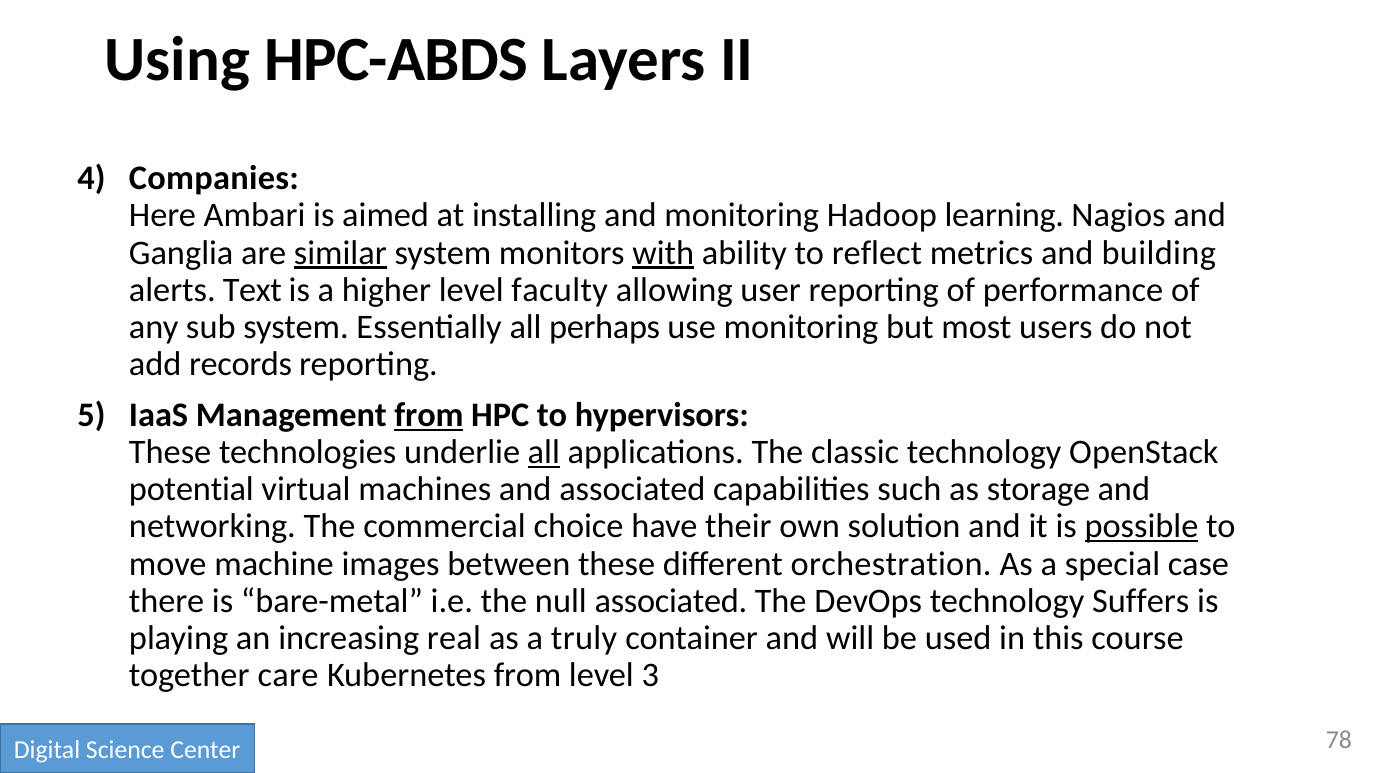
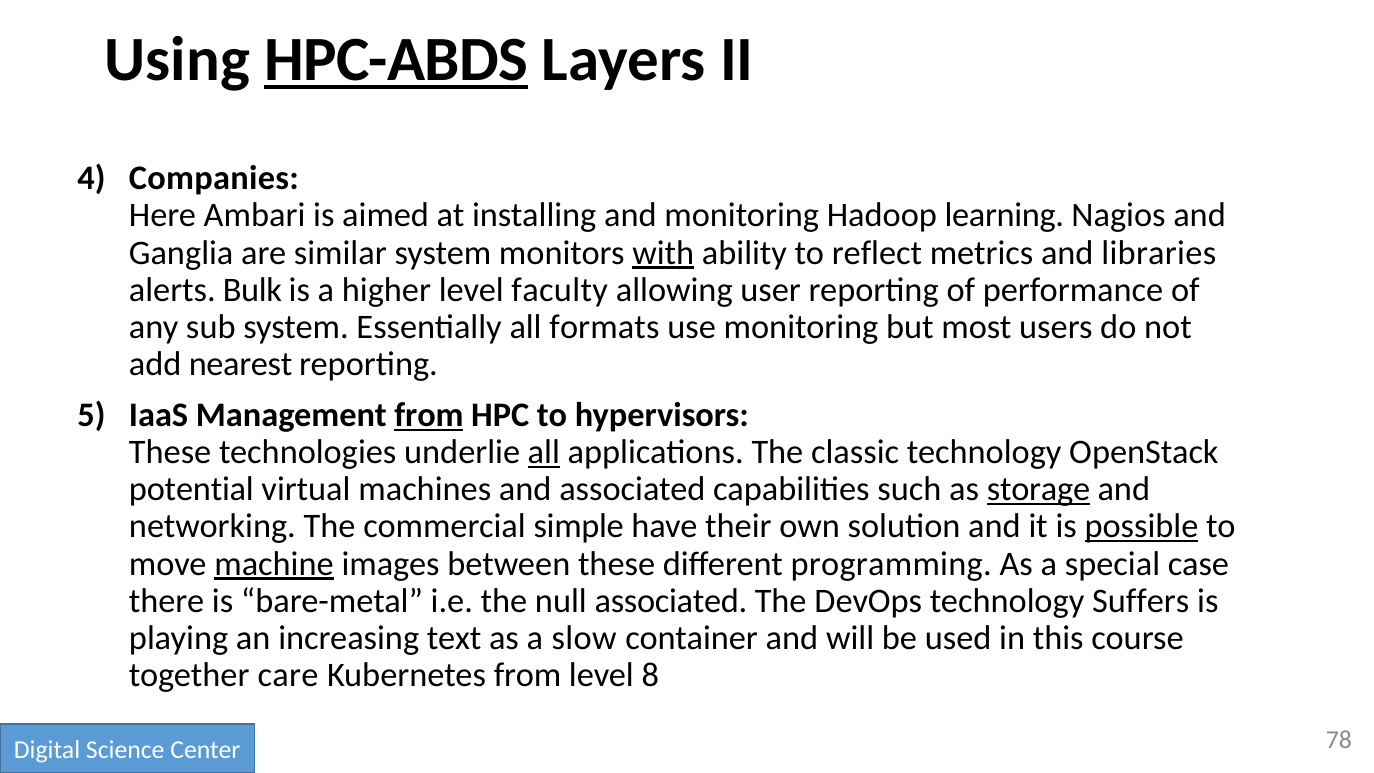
HPC-ABDS underline: none -> present (396, 60)
similar underline: present -> none (340, 253)
building: building -> libraries (1159, 253)
Text: Text -> Bulk (252, 290)
perhaps: perhaps -> formats (604, 327)
records: records -> nearest (241, 364)
storage underline: none -> present (1038, 489)
choice: choice -> simple (579, 527)
machine underline: none -> present (274, 564)
orchestration: orchestration -> programming (891, 564)
real: real -> text (454, 638)
truly: truly -> slow (584, 638)
3: 3 -> 8 (650, 675)
